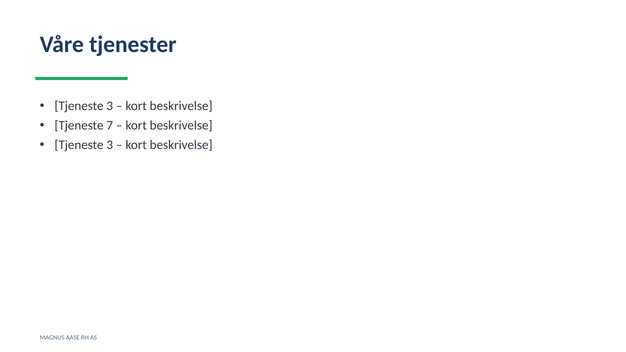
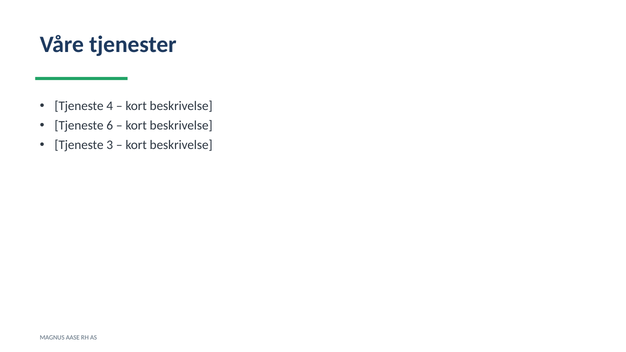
3: 3 -> 4 (110, 106)
7: 7 -> 6 (110, 126)
